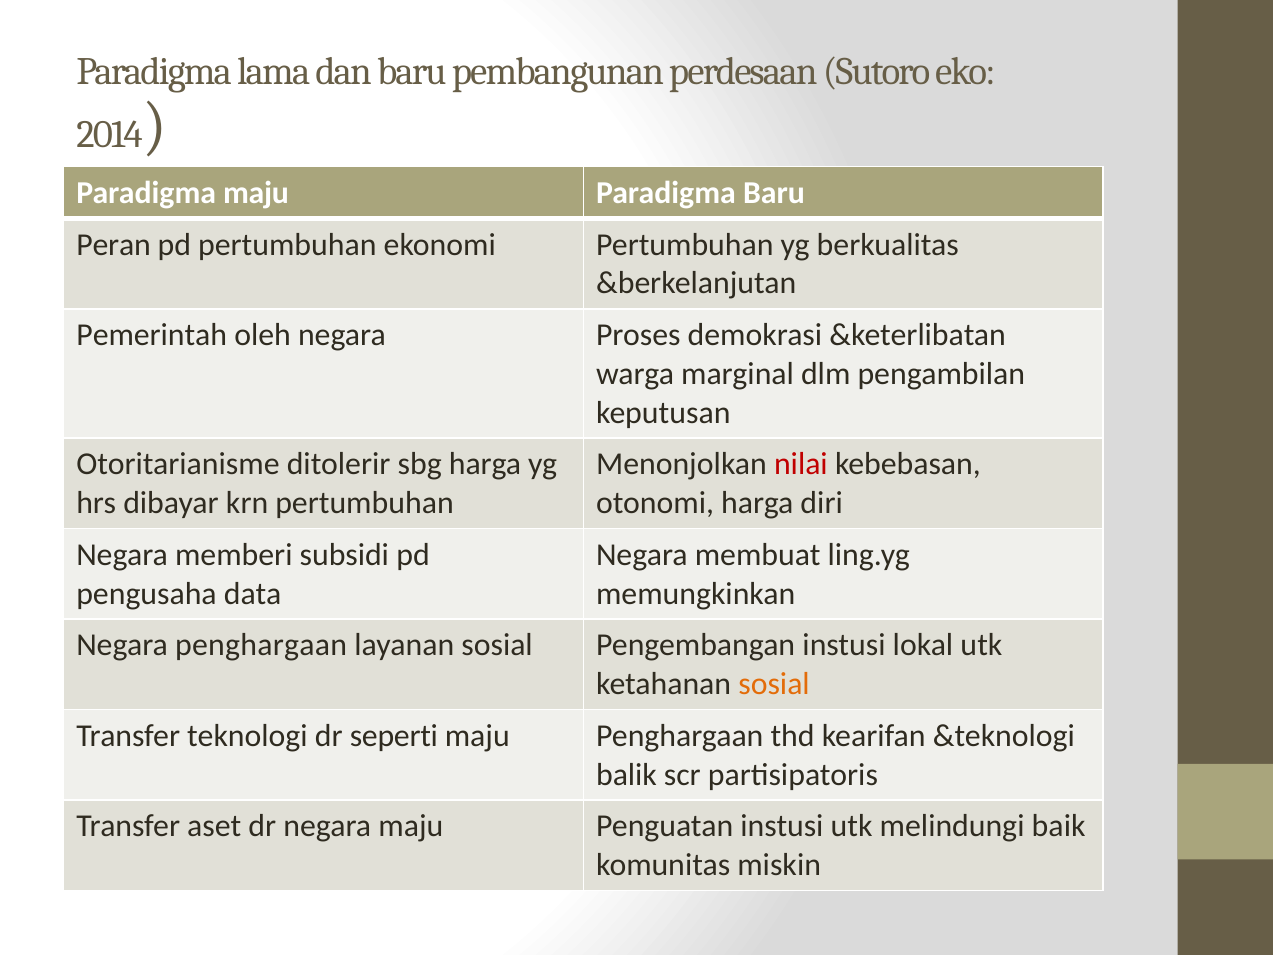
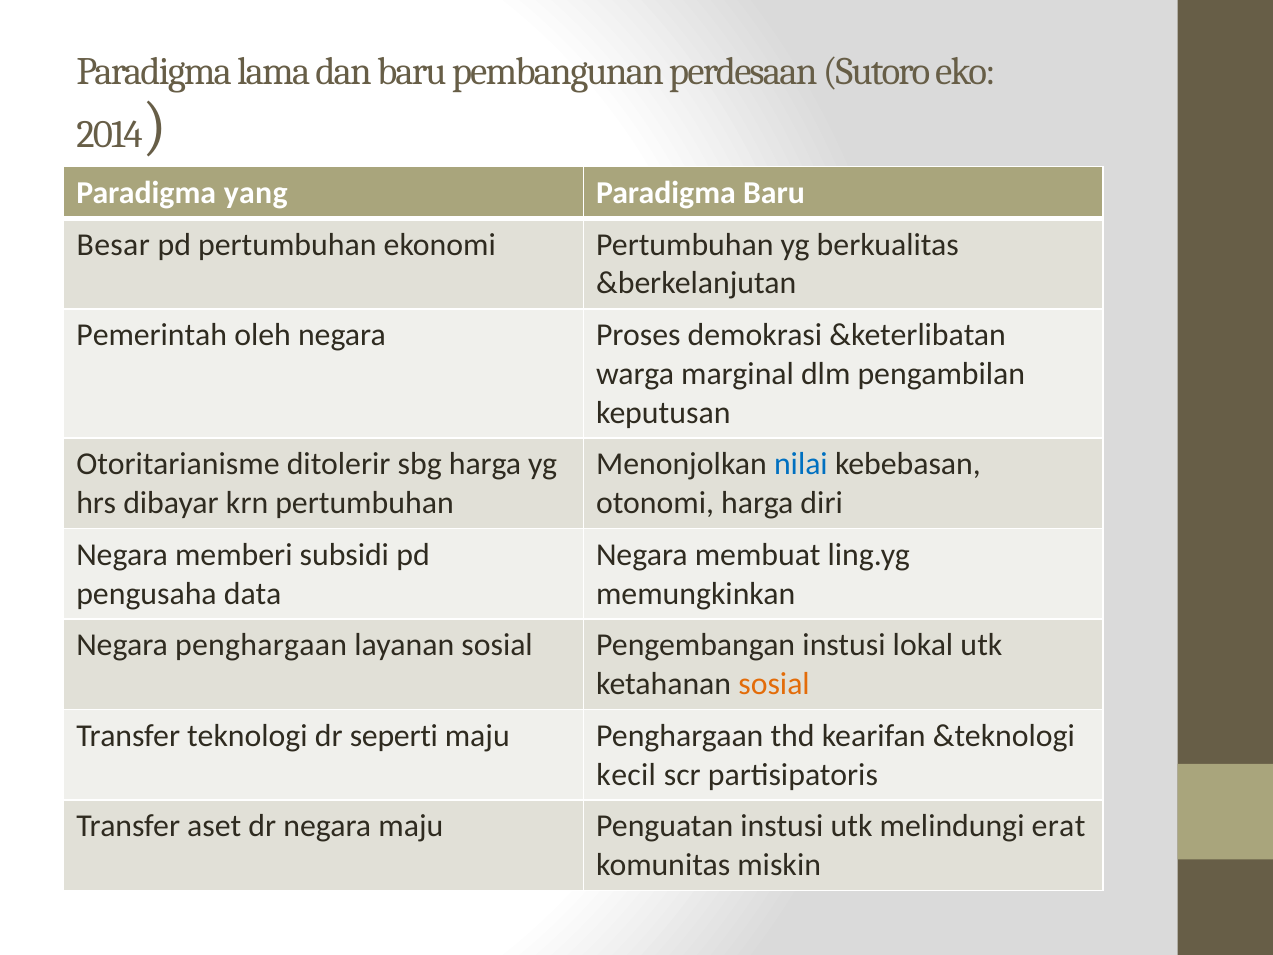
Paradigma maju: maju -> yang (256, 193)
Peran: Peran -> Besar (113, 244)
nilai colour: red -> blue (801, 464)
balik: balik -> kecil (626, 774)
baik: baik -> erat (1059, 826)
